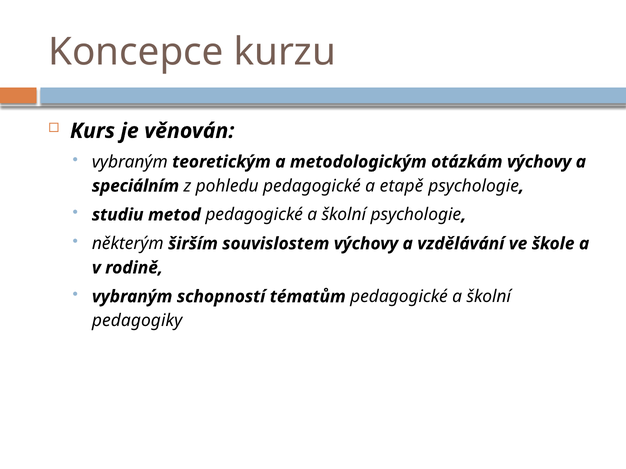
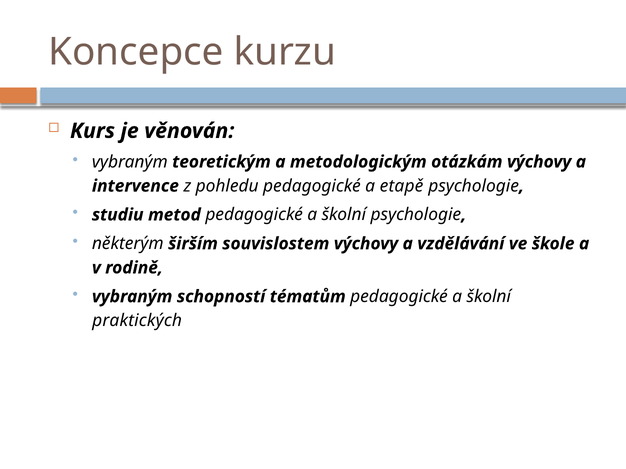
speciálním: speciálním -> intervence (135, 186)
pedagogiky: pedagogiky -> praktických (137, 321)
